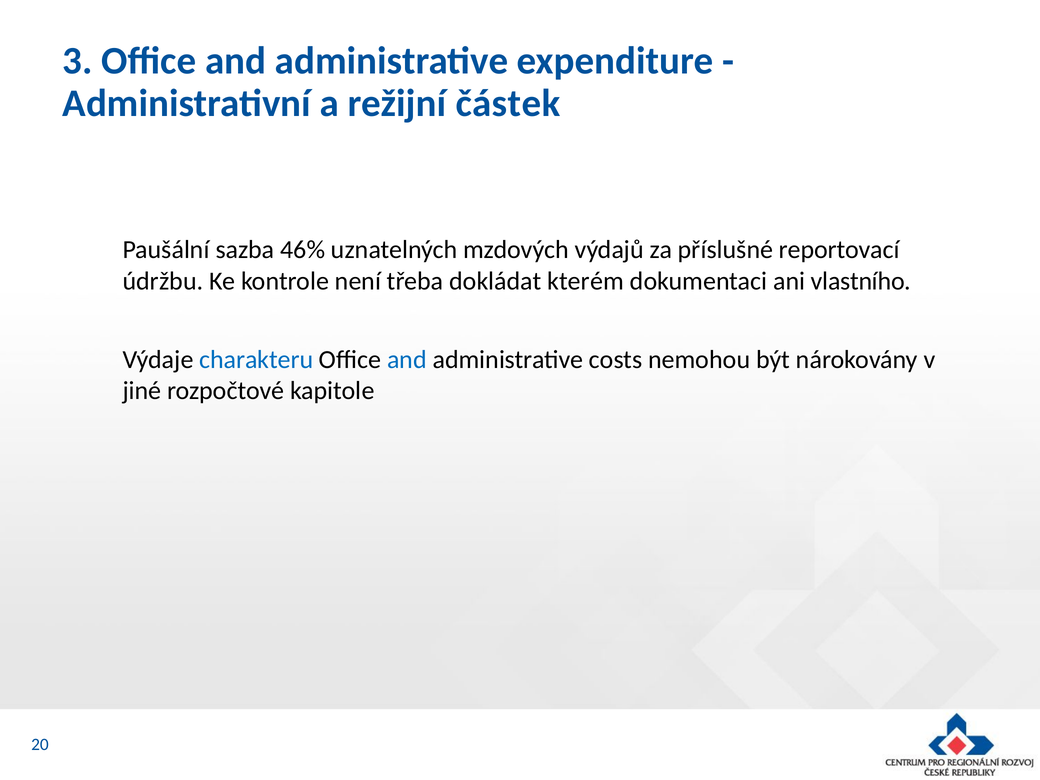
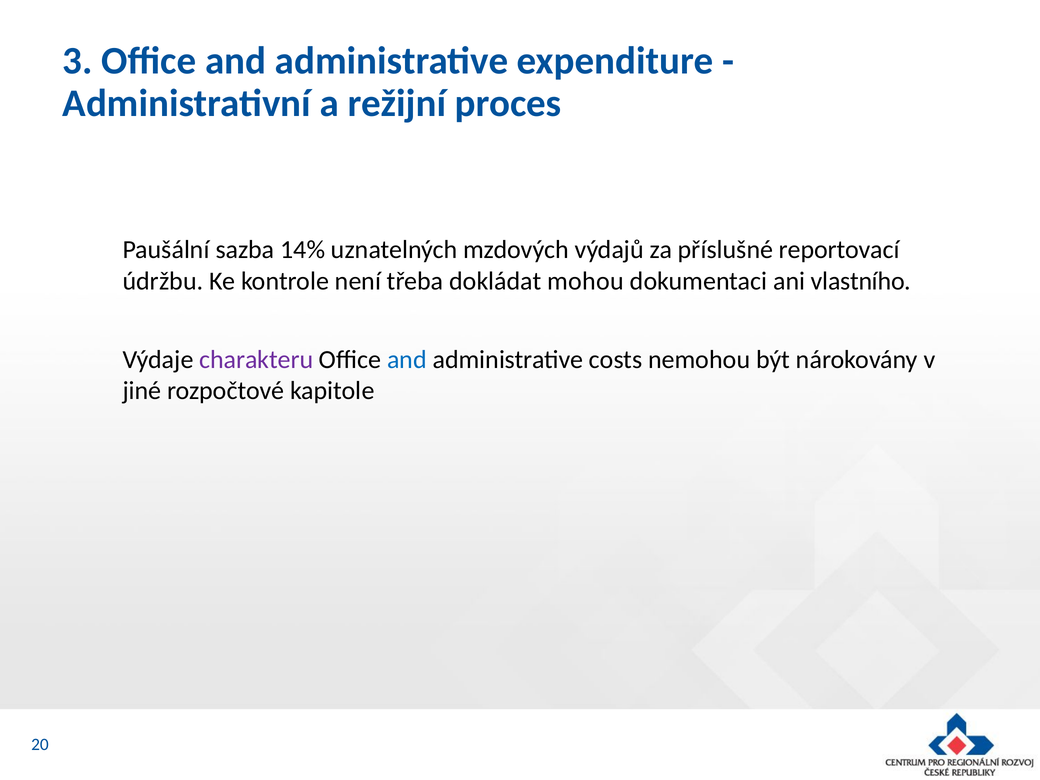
částek: částek -> proces (508, 103)
46%: 46% -> 14% (303, 250)
kterém: kterém -> mohou (585, 281)
charakteru colour: blue -> purple (256, 360)
